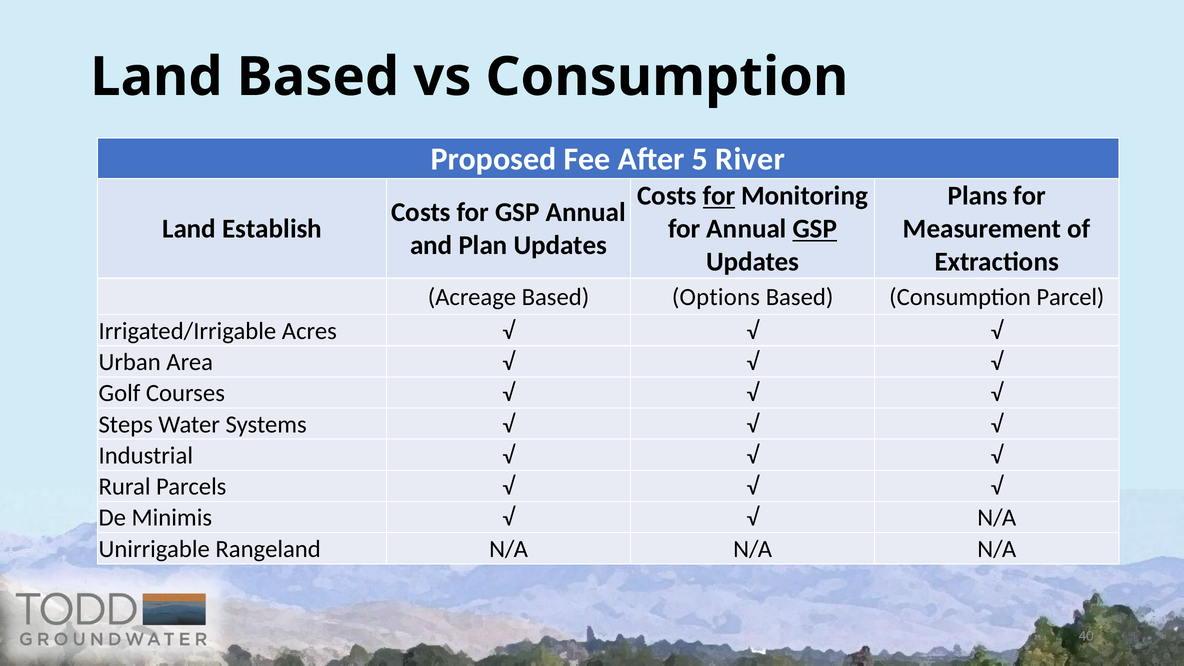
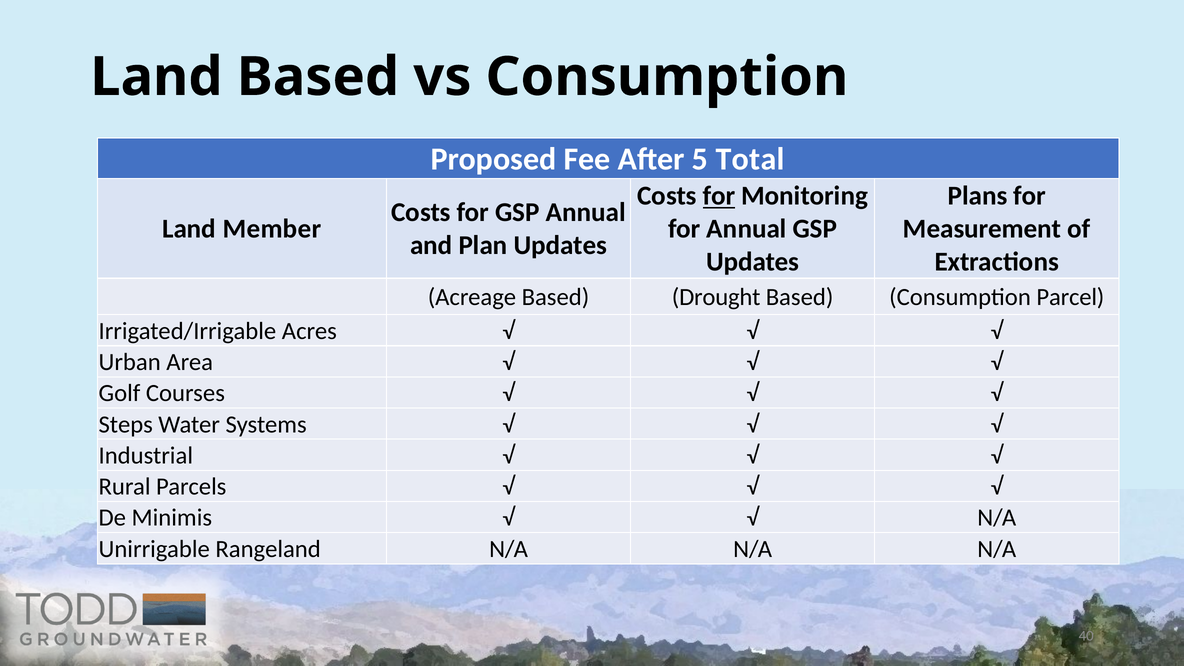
River: River -> Total (750, 159)
Establish: Establish -> Member (272, 229)
GSP underline: present -> none (815, 229)
Options: Options -> Drought (716, 297)
